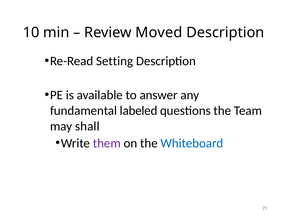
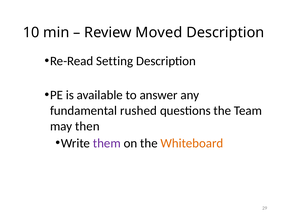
labeled: labeled -> rushed (138, 110)
shall: shall -> then (87, 126)
Whiteboard colour: blue -> orange (192, 143)
